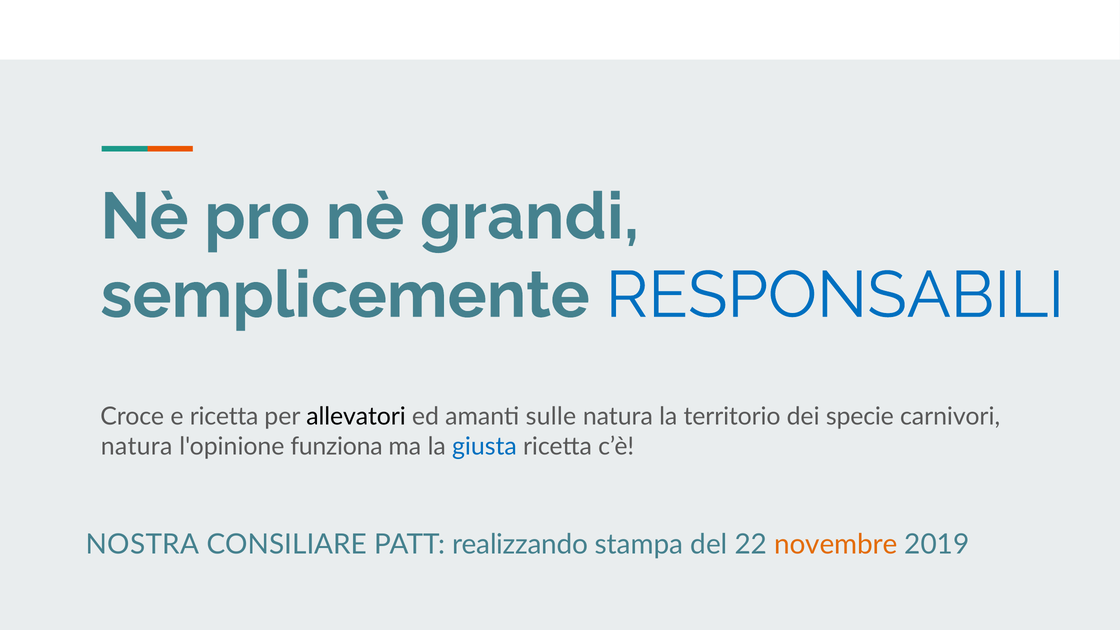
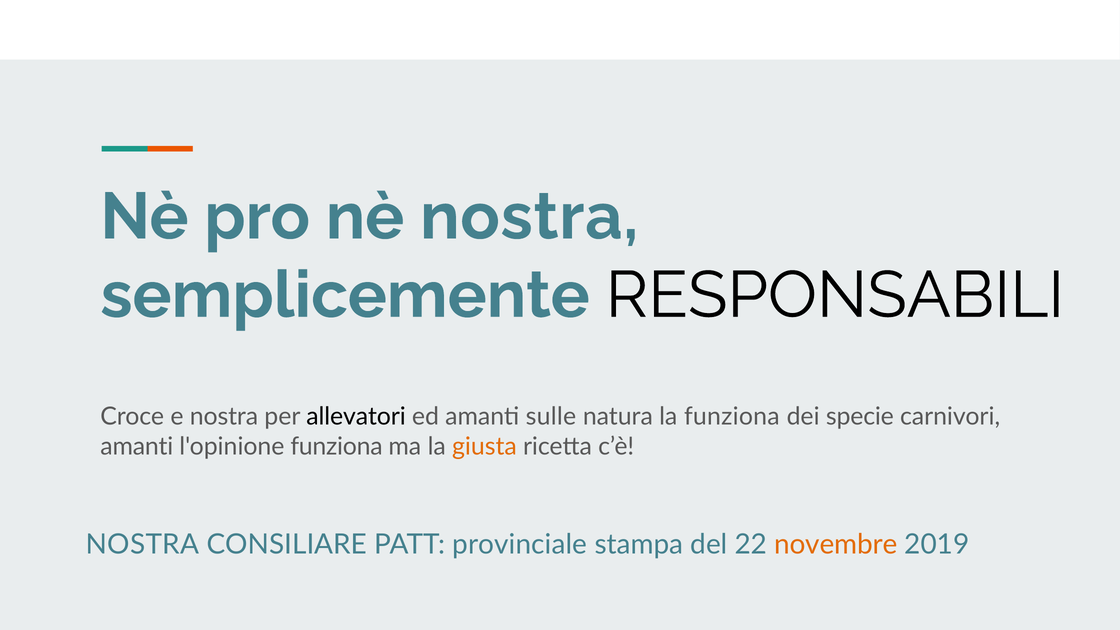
nè grandi: grandi -> nostra (529, 217)
RESPONSABILI colour: blue -> black (835, 295)
e ricetta: ricetta -> nostra (224, 417)
la territorio: territorio -> funziona (732, 417)
natura: natura -> amanti (137, 446)
giusta colour: blue -> orange (484, 446)
realizzando: realizzando -> provinciale (520, 544)
